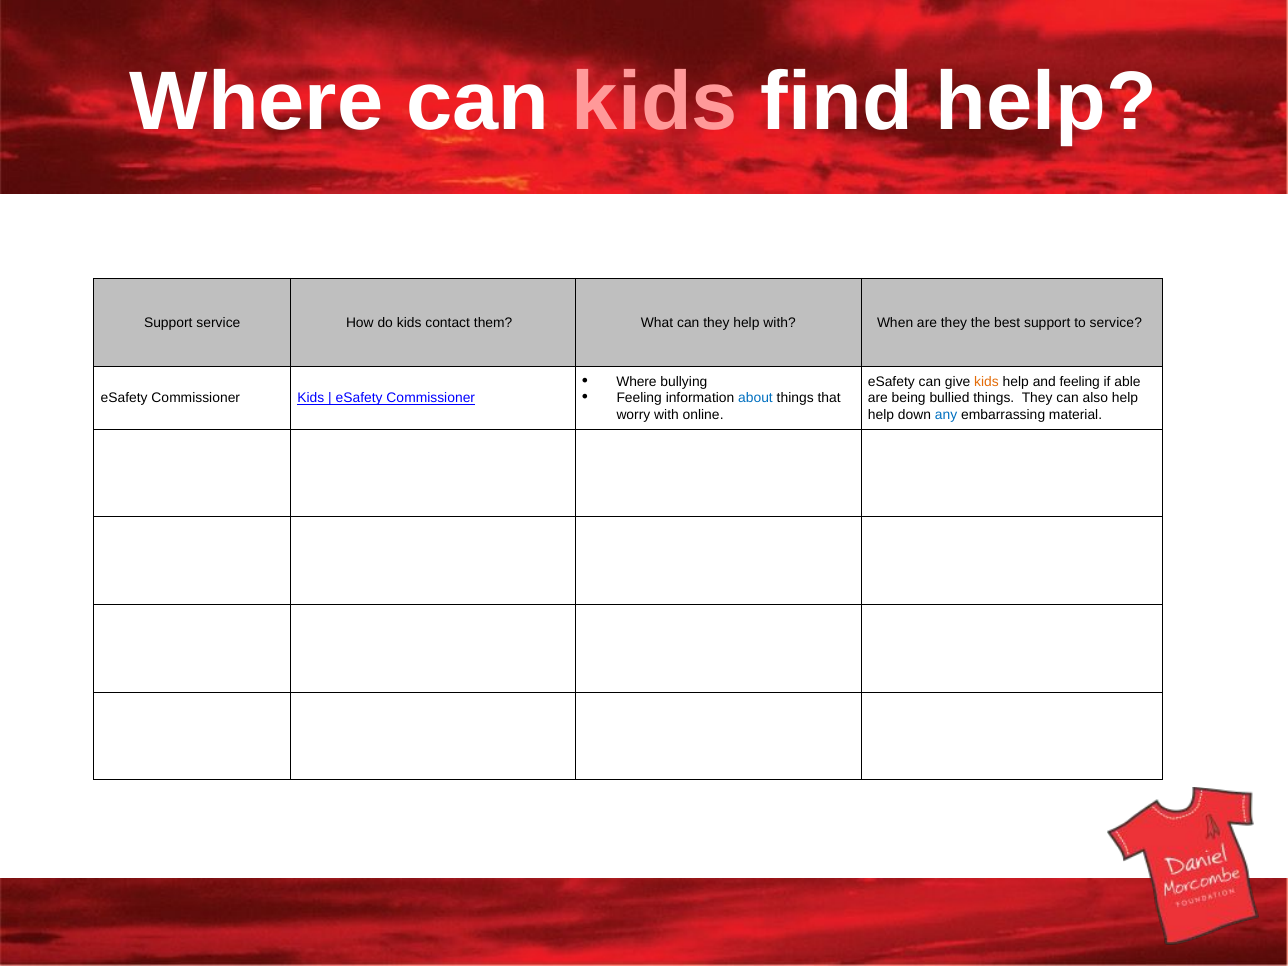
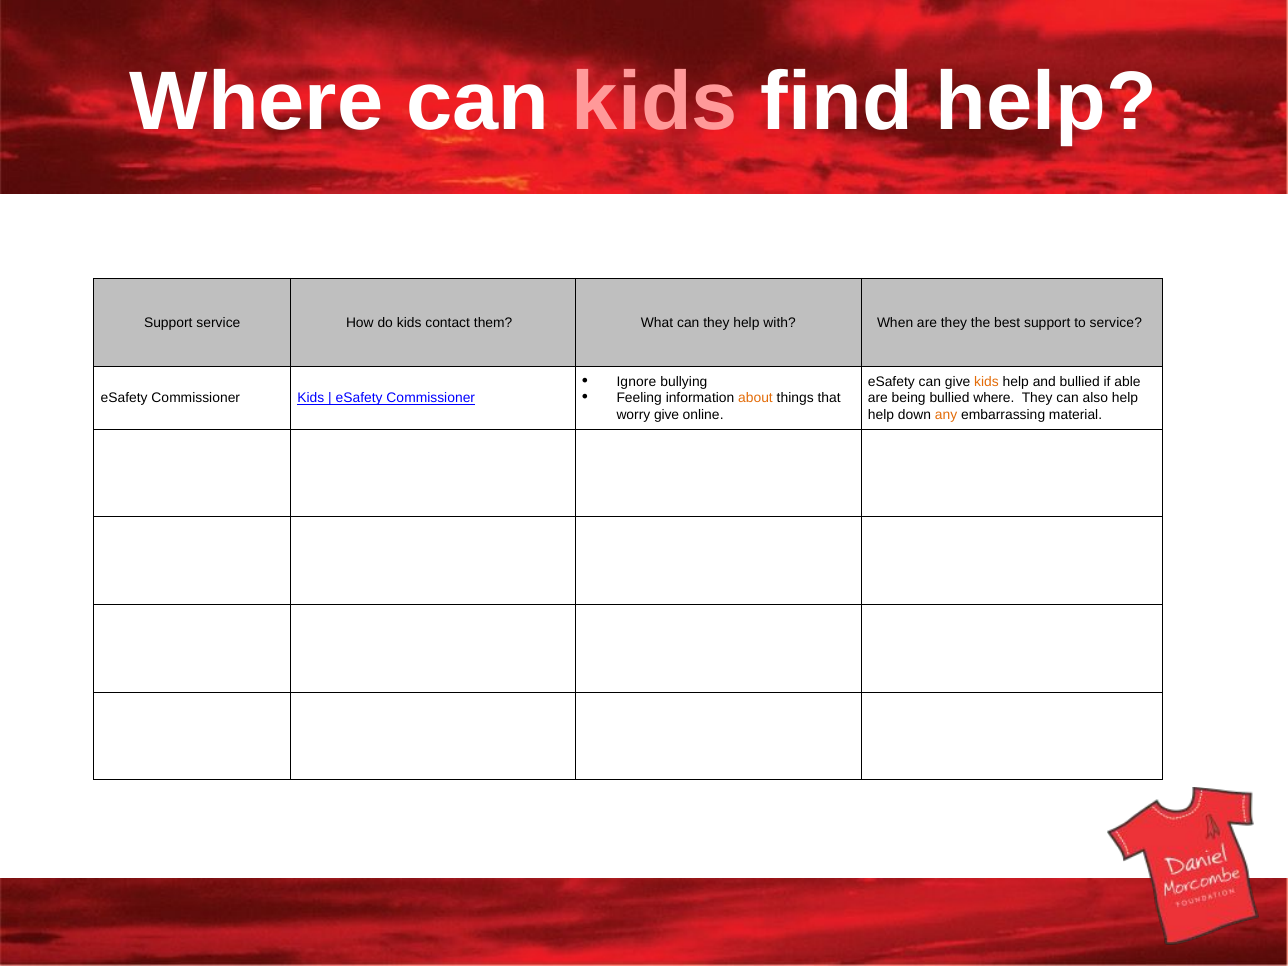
Where: Where -> Ignore (636, 382)
and feeling: feeling -> bullied (1080, 382)
about colour: blue -> orange (755, 398)
bullied things: things -> where (994, 398)
worry with: with -> give (667, 415)
any colour: blue -> orange (946, 415)
